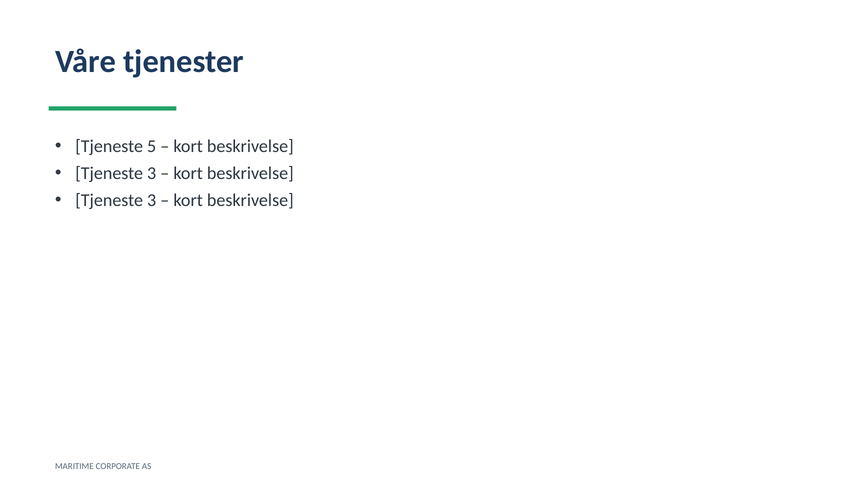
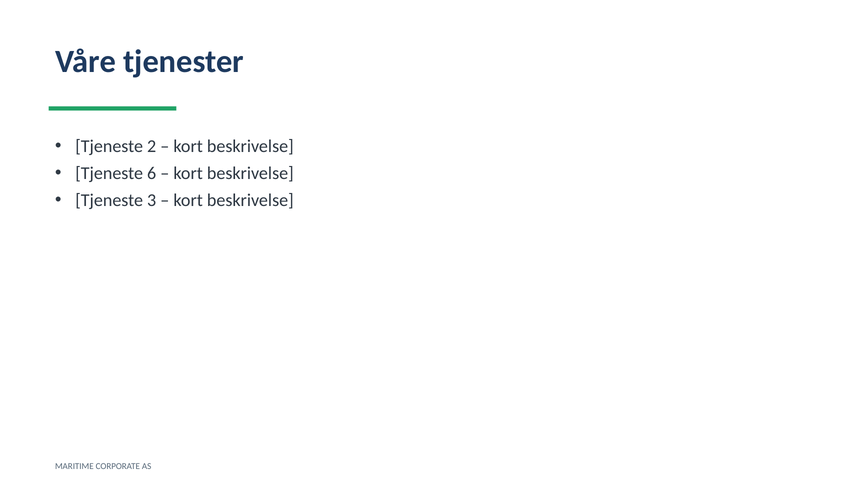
5: 5 -> 2 (152, 147)
3: 3 -> 6 (152, 174)
